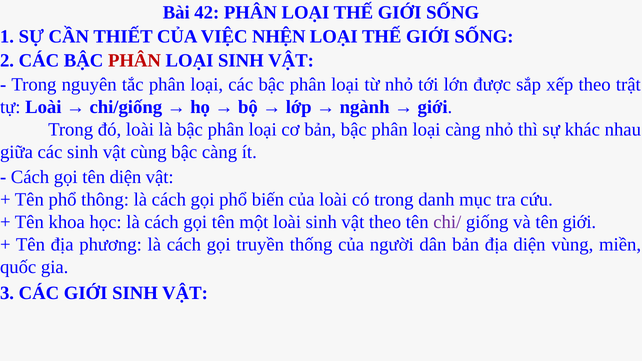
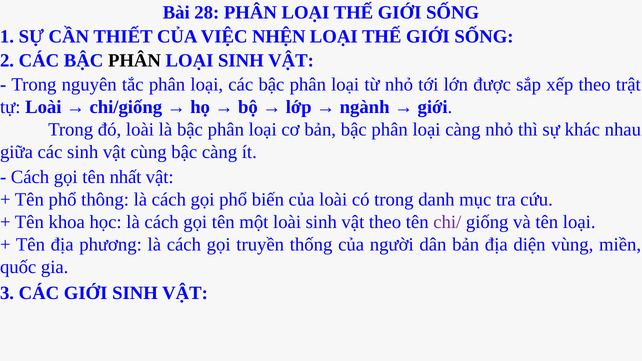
42: 42 -> 28 (207, 13)
PHÂN colour: red -> black (135, 61)
tên diện: diện -> nhất (126, 177)
tên giới: giới -> loại (579, 222)
